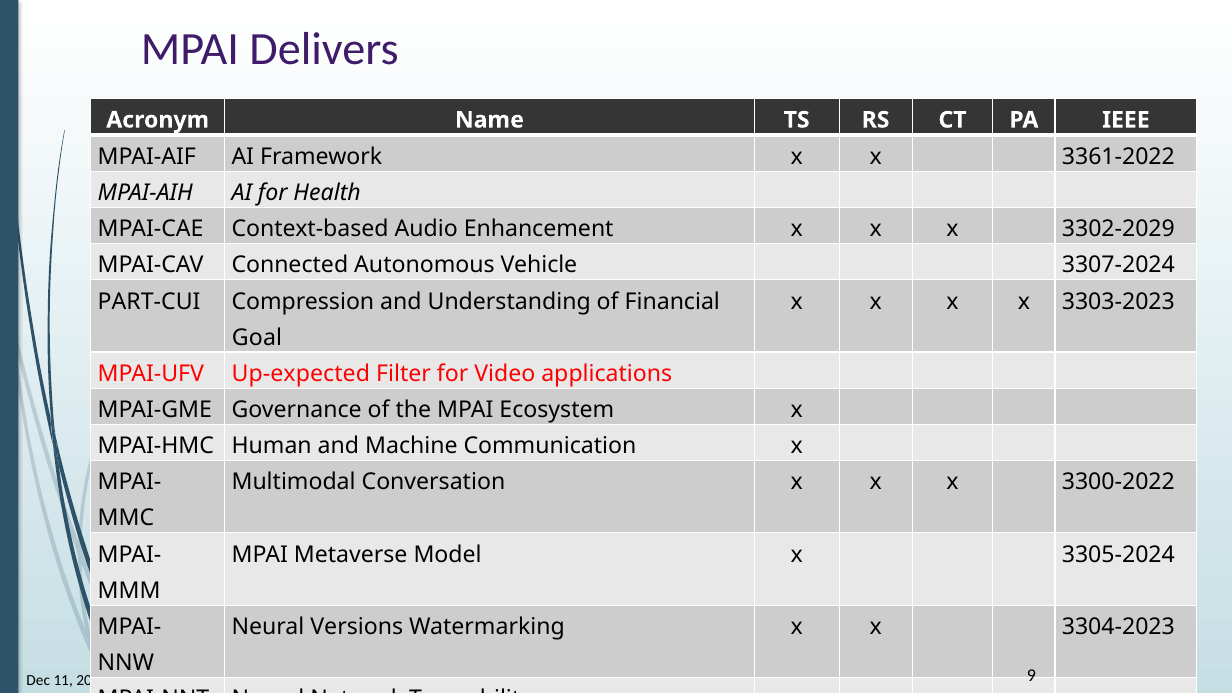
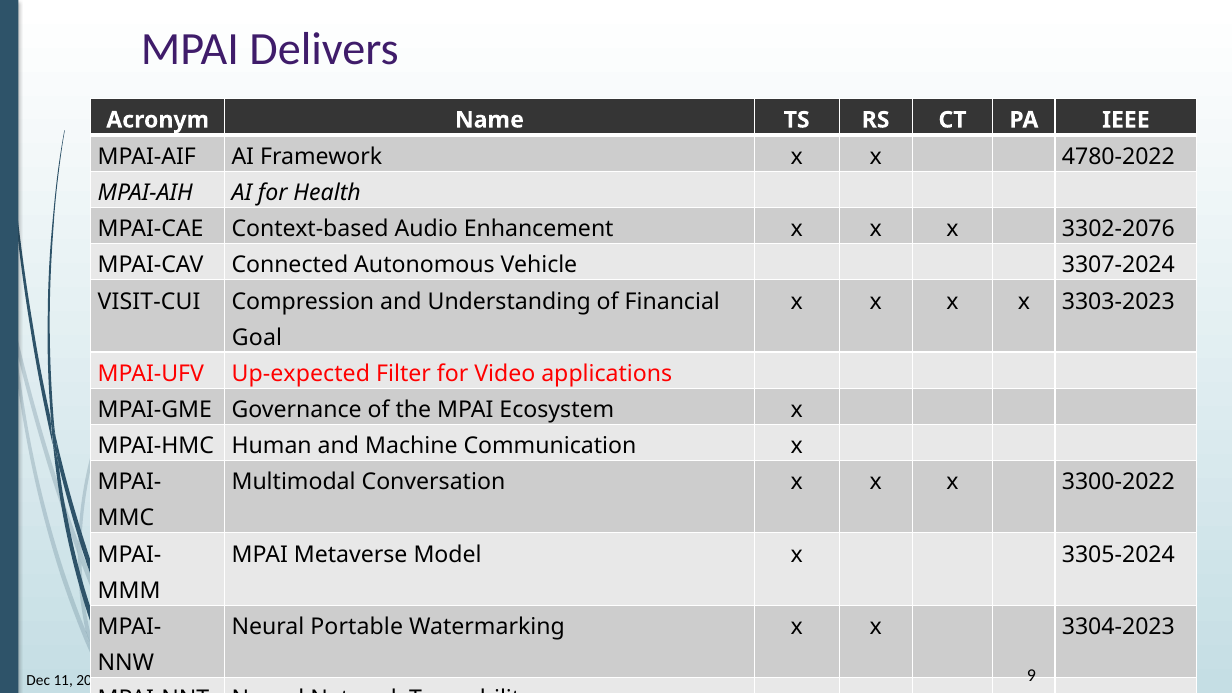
3361-2022: 3361-2022 -> 4780-2022 (1118, 157)
3302-2029: 3302-2029 -> 3302-2076 (1118, 229)
PART-CUI: PART-CUI -> VISIT-CUI (149, 301)
Neural Versions: Versions -> Portable (357, 627)
